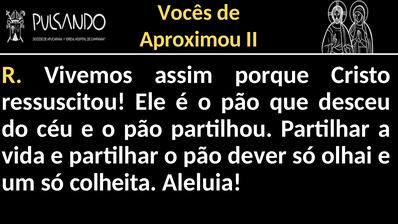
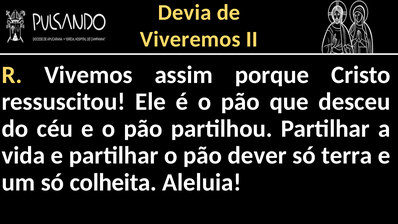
Vocês: Vocês -> Devia (185, 12)
Aproximou: Aproximou -> Viveremos (190, 39)
olhai: olhai -> terra (347, 155)
